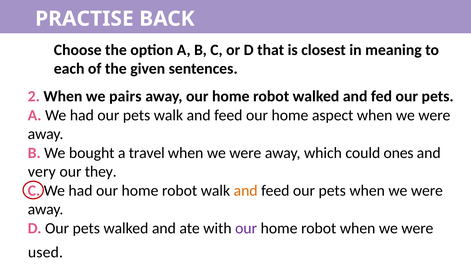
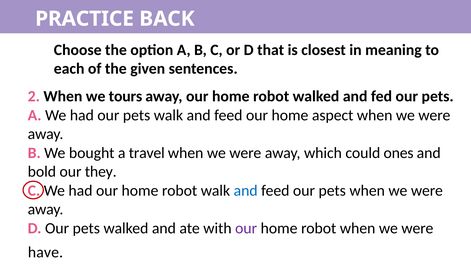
PRACTISE: PRACTISE -> PRACTICE (85, 19)
pairs: pairs -> tours (125, 96)
very: very -> bold (42, 172)
and colour: orange -> blue (246, 191)
used: used -> have (45, 252)
